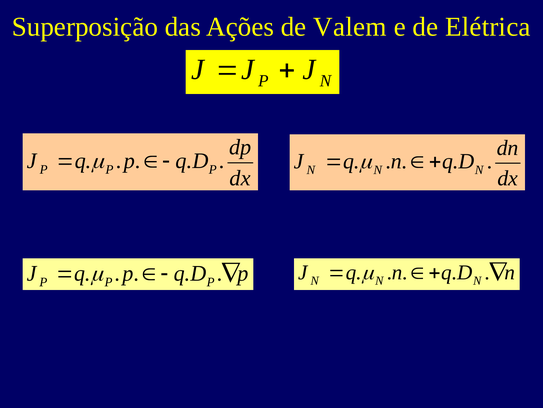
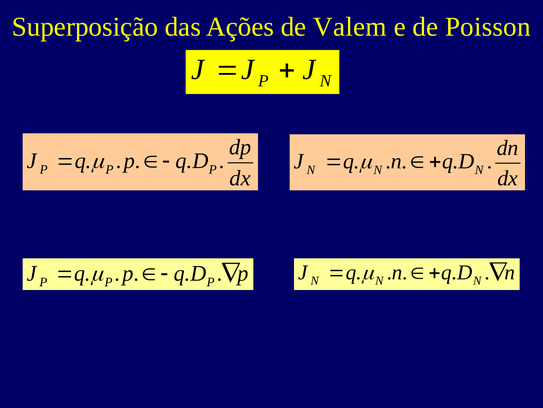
Elétrica: Elétrica -> Poisson (488, 27)
